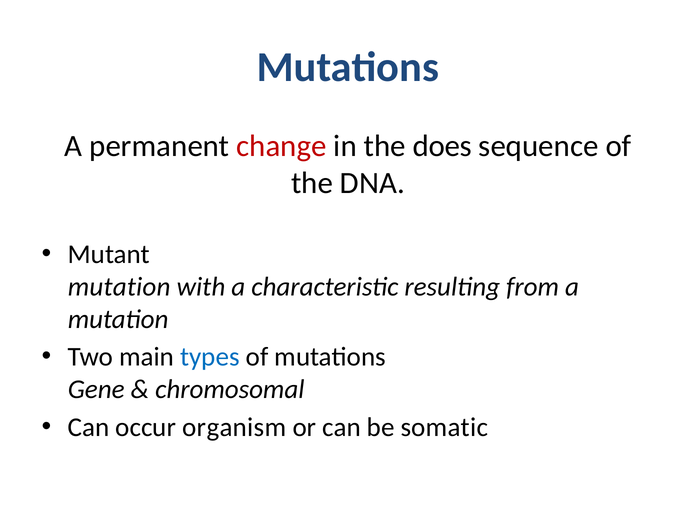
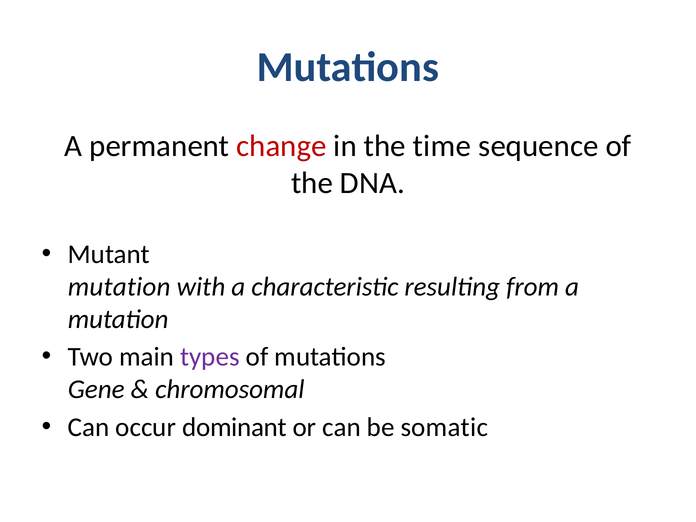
does: does -> time (442, 146)
types colour: blue -> purple (210, 357)
organism: organism -> dominant (235, 427)
